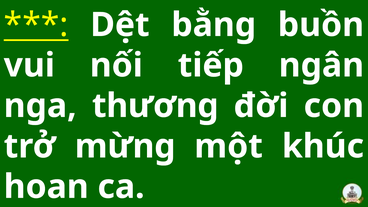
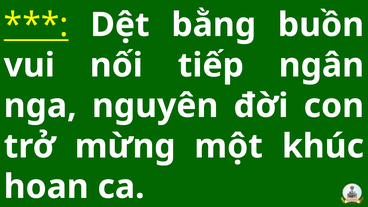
thương: thương -> nguyên (155, 106)
